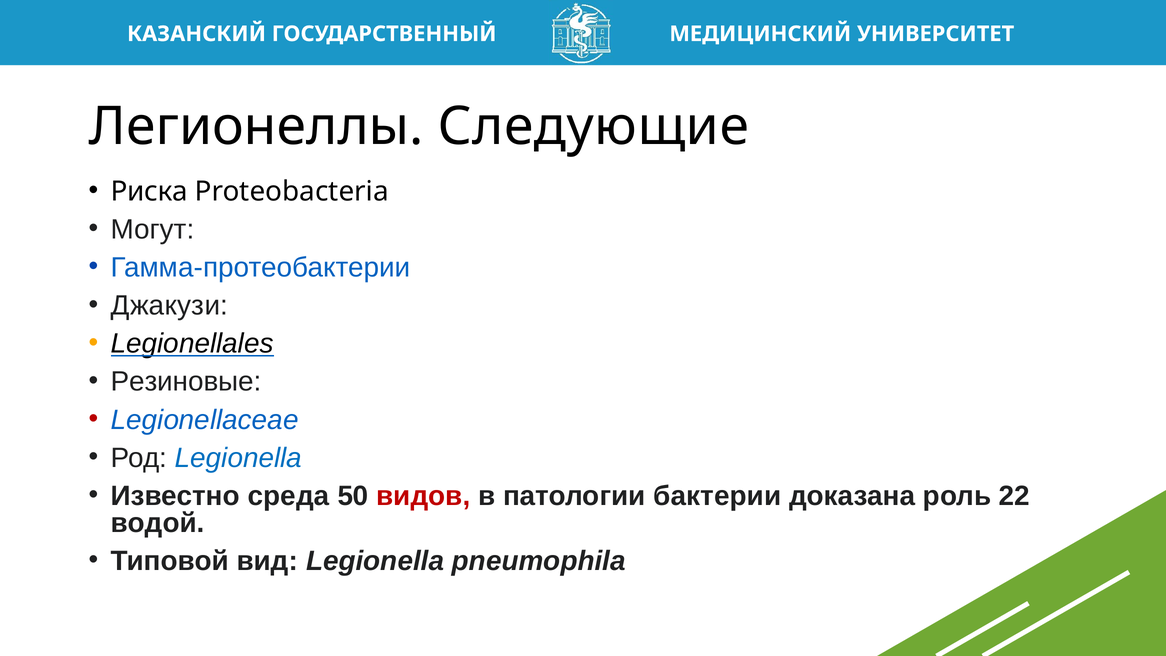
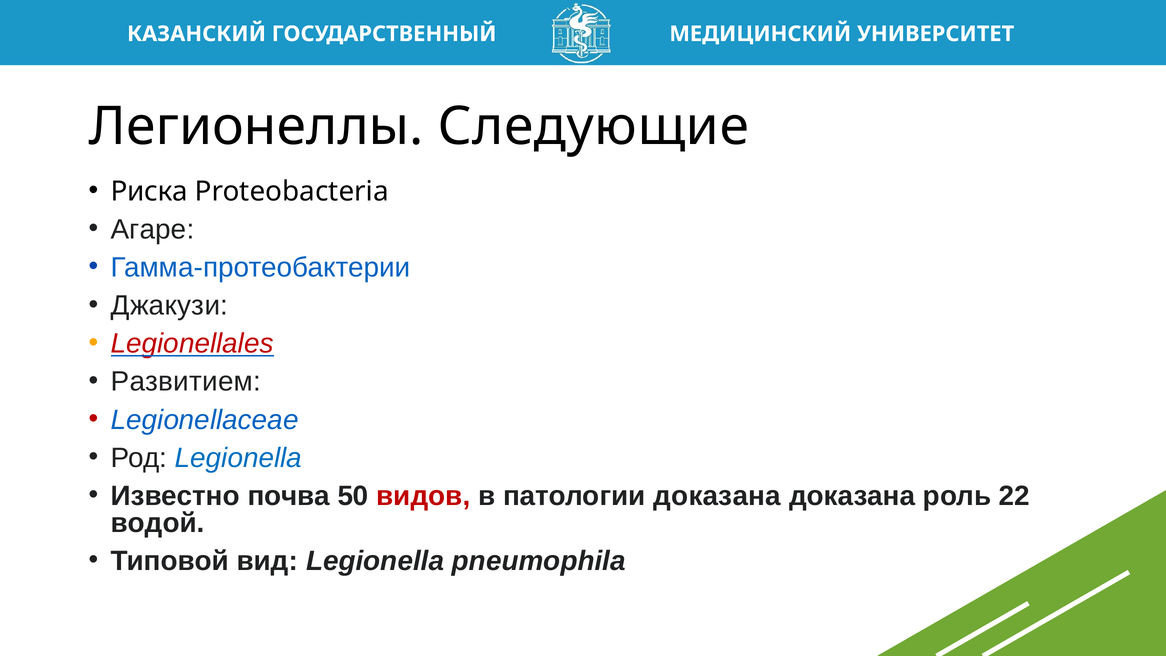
Могут: Могут -> Агаре (153, 230)
Legionellales colour: black -> red (192, 344)
Резиновые: Резиновые -> Развитием (186, 382)
среда: среда -> почва (289, 496)
патологии бактерии: бактерии -> доказана (717, 496)
